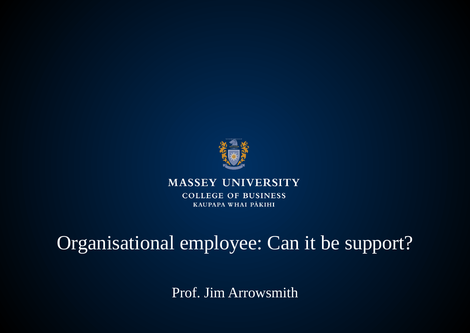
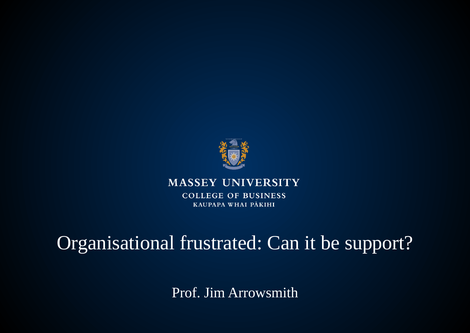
employee: employee -> frustrated (221, 242)
